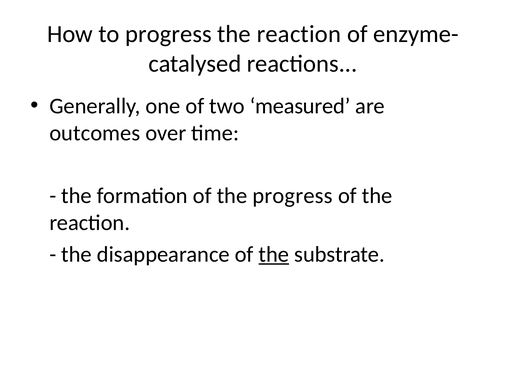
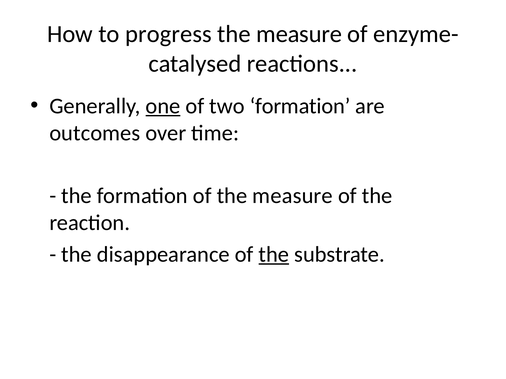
reaction: reaction -> measure (299, 34)
one underline: none -> present (163, 106)
two measured: measured -> formation (300, 106)
of the progress: progress -> measure (293, 196)
